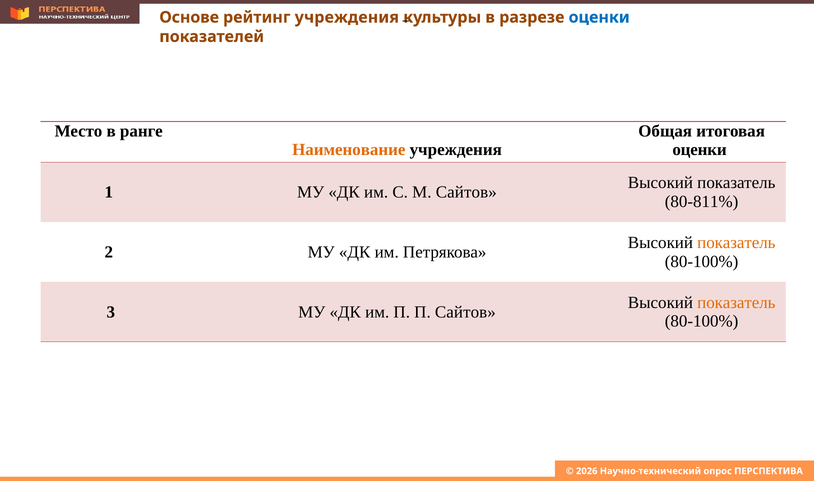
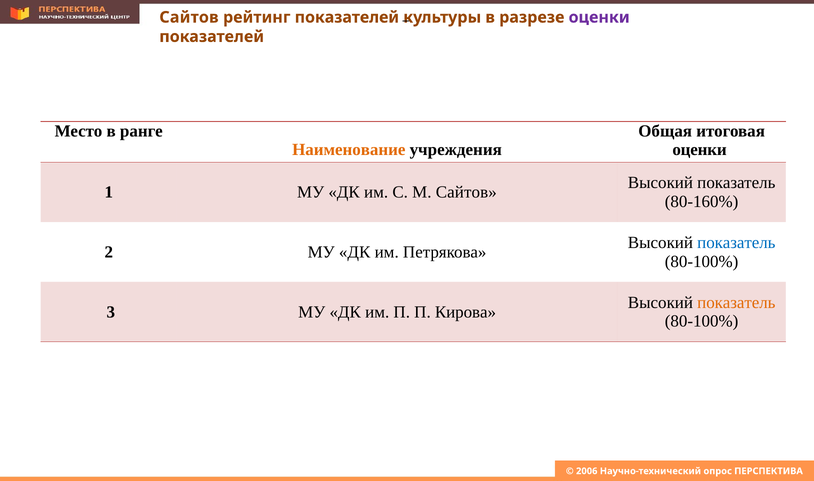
Основе: Основе -> Сайтов (189, 17)
рейтинг учреждения: учреждения -> показателей (347, 17)
оценки colour: blue -> purple (599, 17)
80-811%: 80-811% -> 80-160% (702, 202)
показатель colour: orange -> blue (736, 243)
П Сайтов: Сайтов -> Кирова (465, 312)
2026: 2026 -> 2006 (587, 471)
